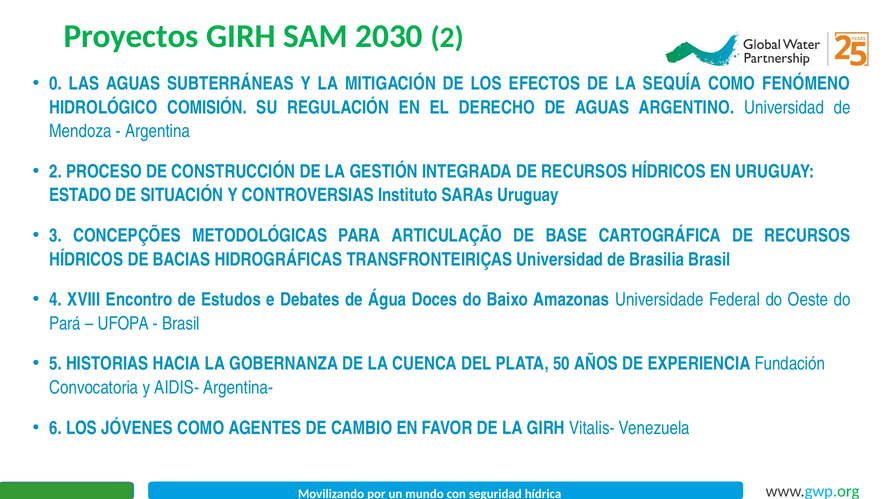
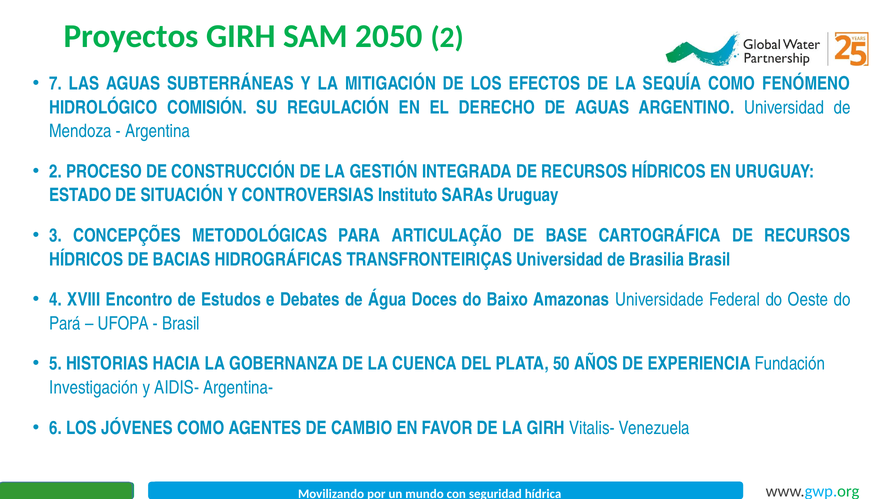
2030: 2030 -> 2050 (389, 36)
0: 0 -> 7 (56, 84)
Convocatoria: Convocatoria -> Investigación (94, 388)
